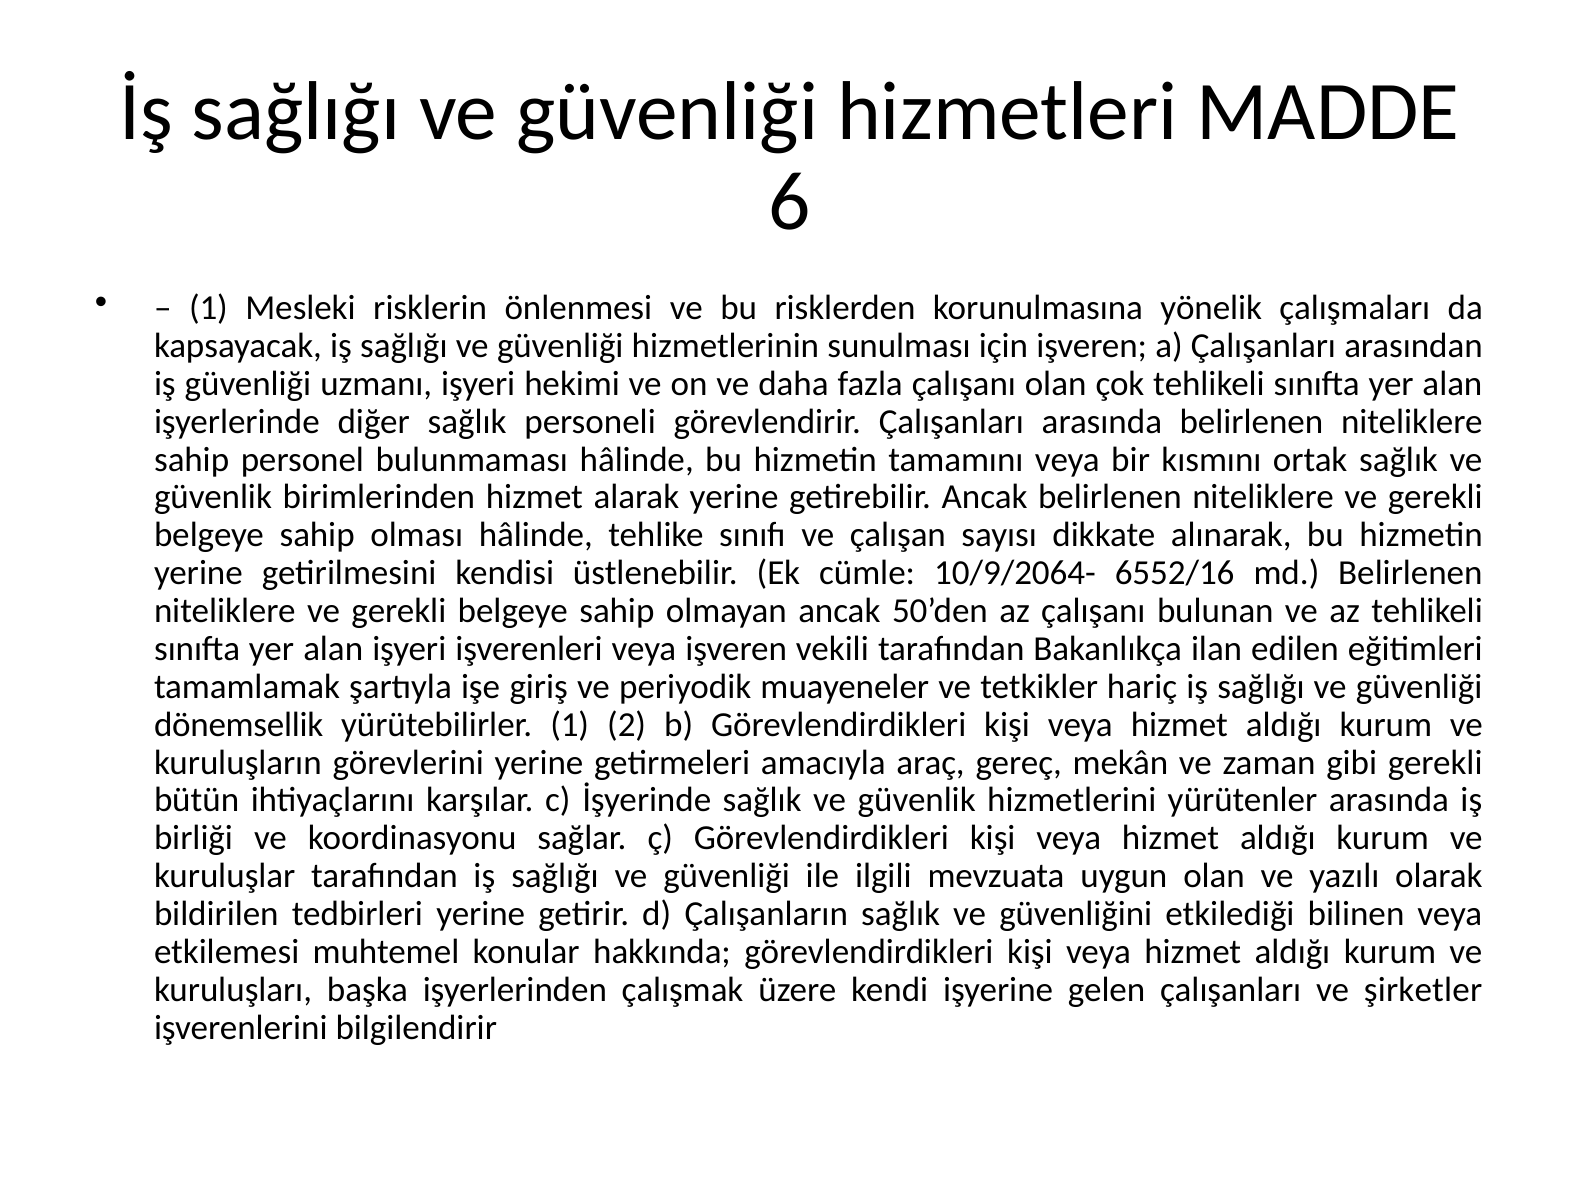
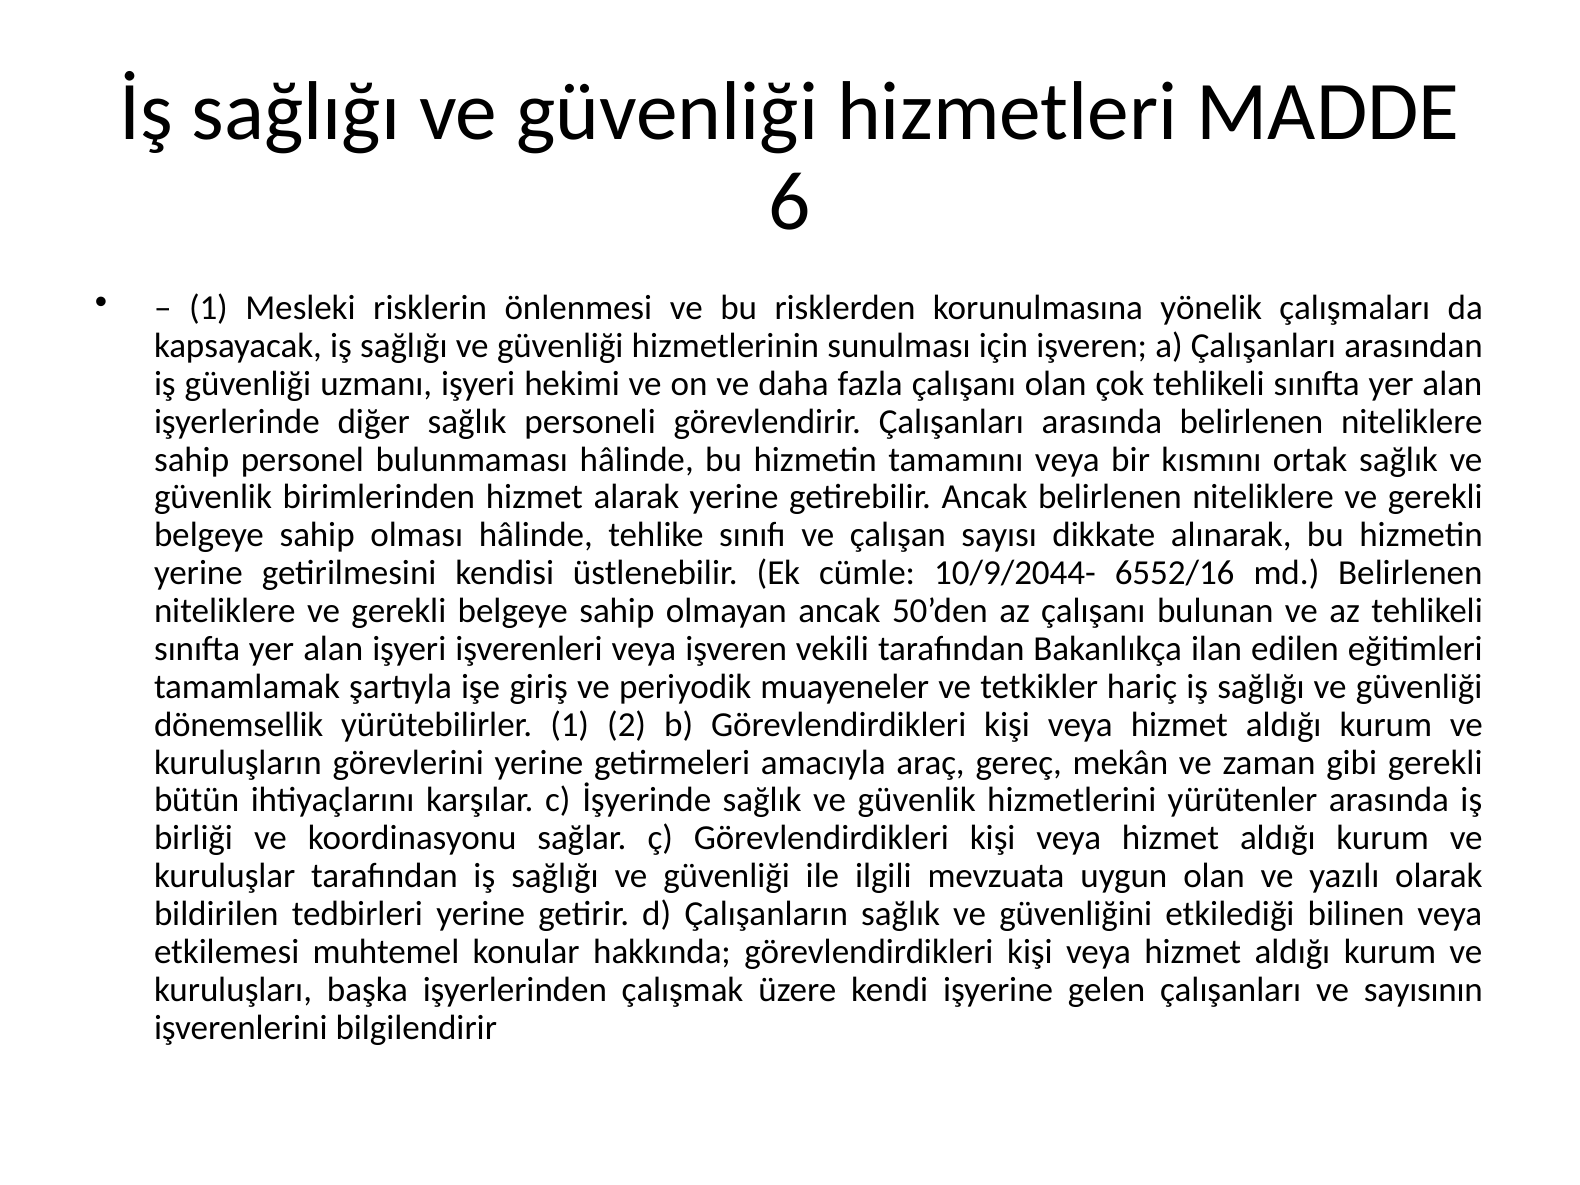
10/9/2064-: 10/9/2064- -> 10/9/2044- (1015, 573)
şirketler: şirketler -> sayısının (1423, 990)
